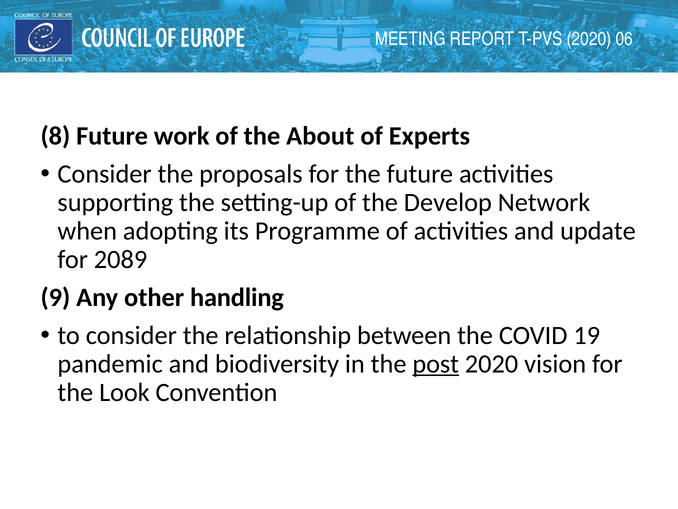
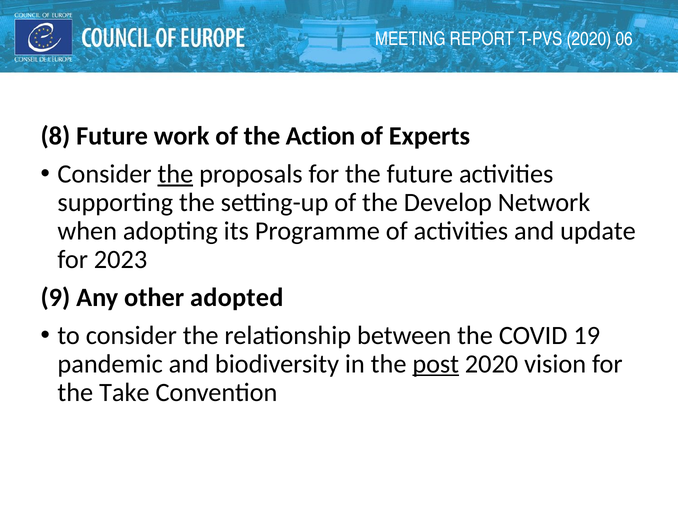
About: About -> Action (320, 136)
the underline: none -> present (175, 174)
2089: 2089 -> 2023 (121, 259)
handling: handling -> adopted (237, 297)
Look: Look -> Take (124, 392)
